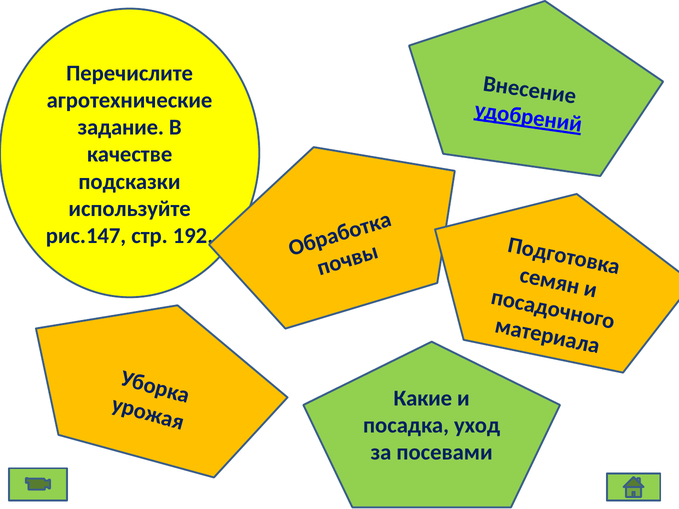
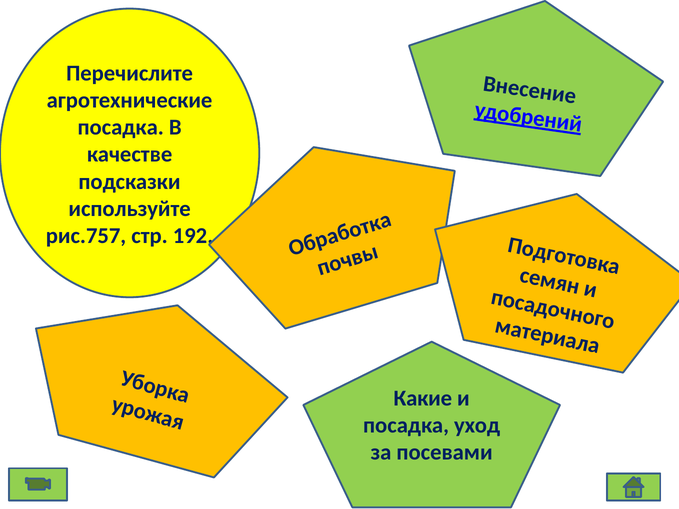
задание: задание -> посадка (121, 127)
рис.147: рис.147 -> рис.757 (86, 236)
